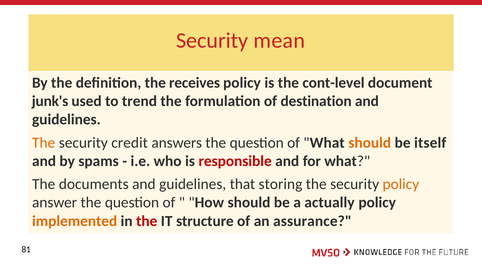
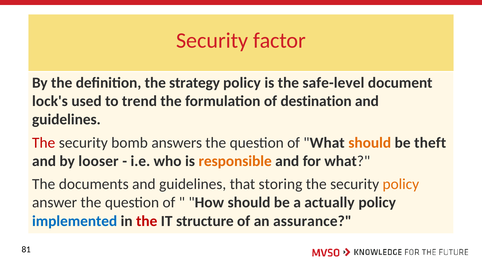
mean: mean -> factor (280, 41)
receives: receives -> strategy (195, 83)
cont-level: cont-level -> safe-level (333, 83)
junk's: junk's -> lock's (50, 101)
The colour: orange -> red (44, 143)
credit: credit -> bomb (130, 143)
itself: itself -> theft (430, 143)
spams: spams -> looser (98, 161)
responsible colour: red -> orange (235, 161)
implemented colour: orange -> blue (75, 221)
